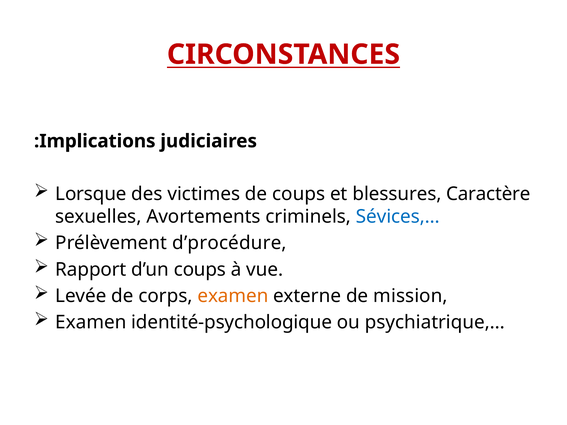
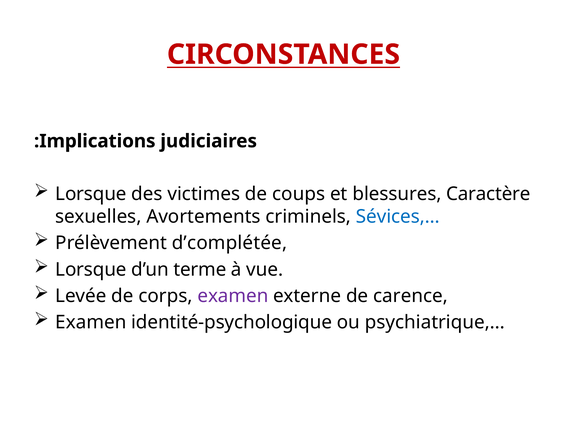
d’procédure: d’procédure -> d’complétée (230, 243)
Rapport: Rapport -> Lorsque (91, 270)
d’un coups: coups -> terme (200, 270)
examen colour: orange -> purple (233, 296)
mission: mission -> carence (411, 296)
